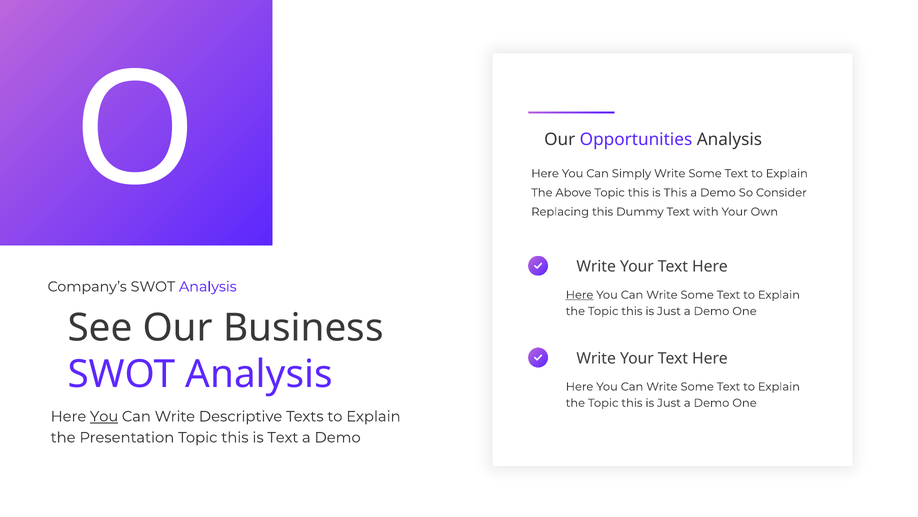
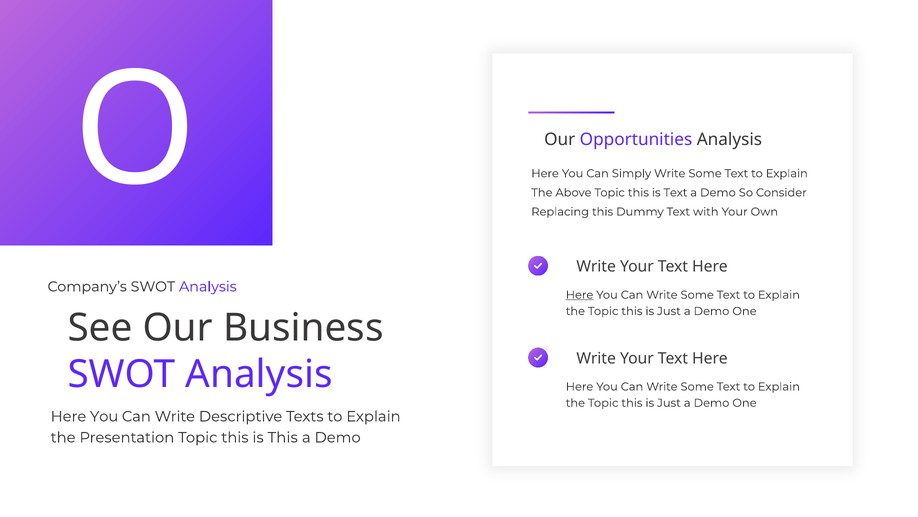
is This: This -> Text (675, 192)
You underline: present -> none (104, 416)
is Text: Text -> This (283, 437)
